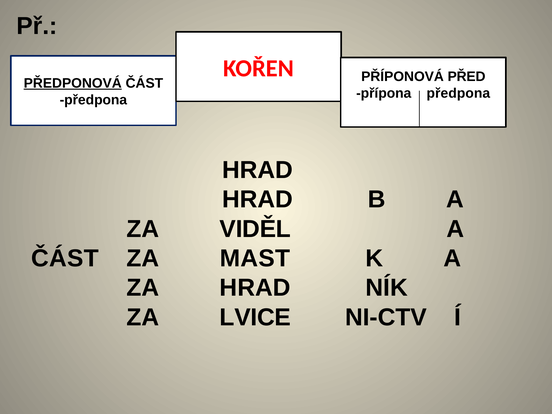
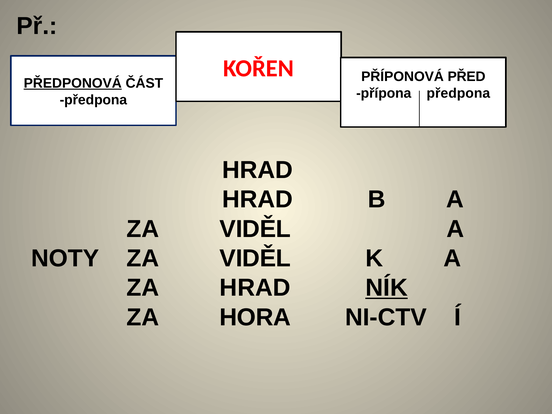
ČÁST: ČÁST -> NOTY (65, 258)
MAST: MAST -> VIDĚL (255, 258)
NÍK underline: none -> present (387, 288)
LVICE: LVICE -> HORA (255, 317)
